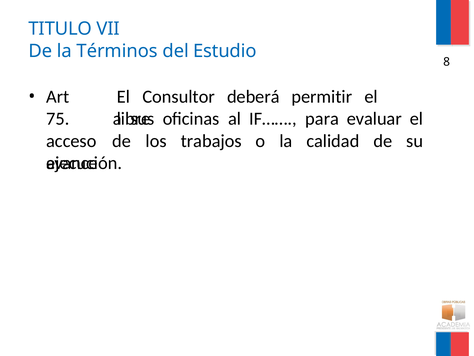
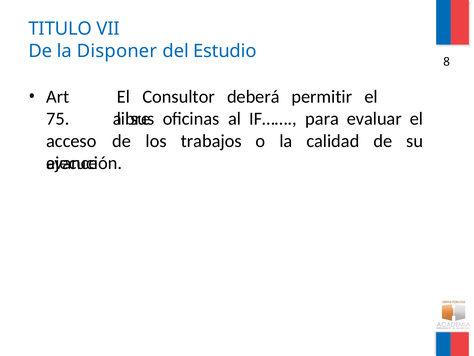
Términos: Términos -> Disponer (117, 51)
